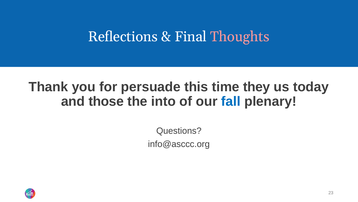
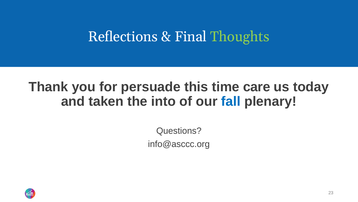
Thoughts colour: pink -> light green (240, 37)
they: they -> care (257, 87)
those: those -> taken (106, 101)
